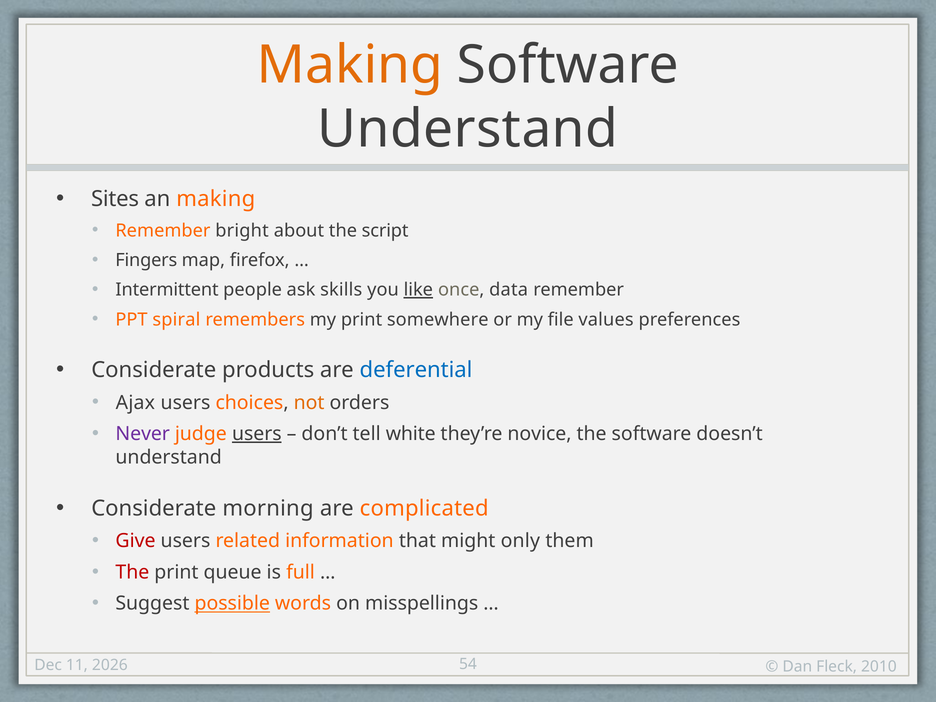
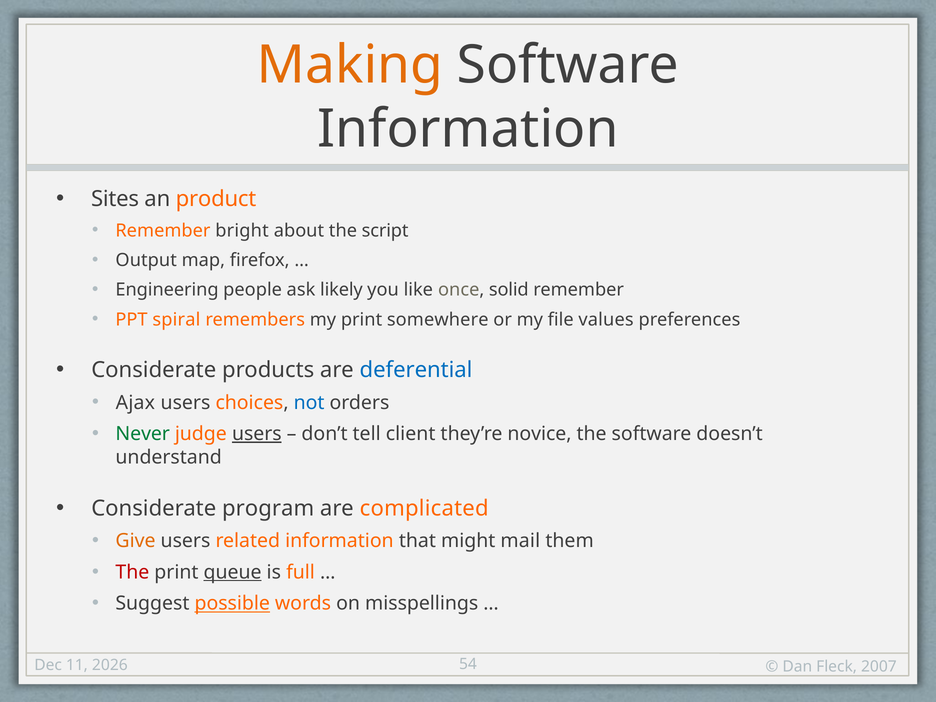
Understand: Understand -> Information (468, 129)
an making: making -> product (216, 199)
Fingers: Fingers -> Output (146, 260)
Intermittent: Intermittent -> Engineering (167, 290)
skills: skills -> likely (341, 290)
like underline: present -> none (418, 290)
data: data -> solid (509, 290)
not colour: orange -> blue (309, 403)
Never colour: purple -> green (143, 434)
white: white -> client (411, 434)
morning: morning -> program (268, 508)
Give colour: red -> orange (136, 541)
only: only -> mail (520, 541)
queue underline: none -> present (233, 572)
2010: 2010 -> 2007 (879, 666)
